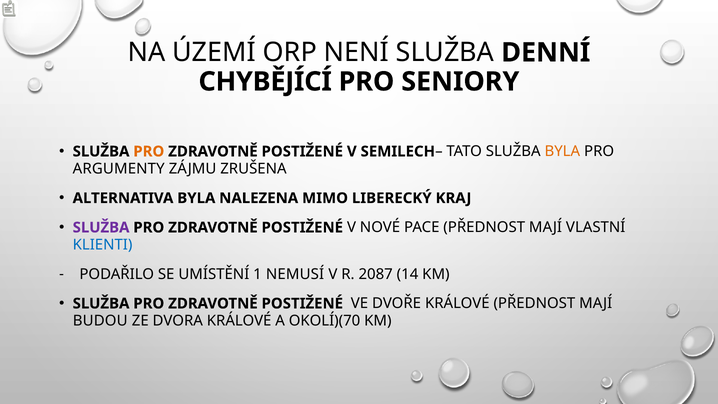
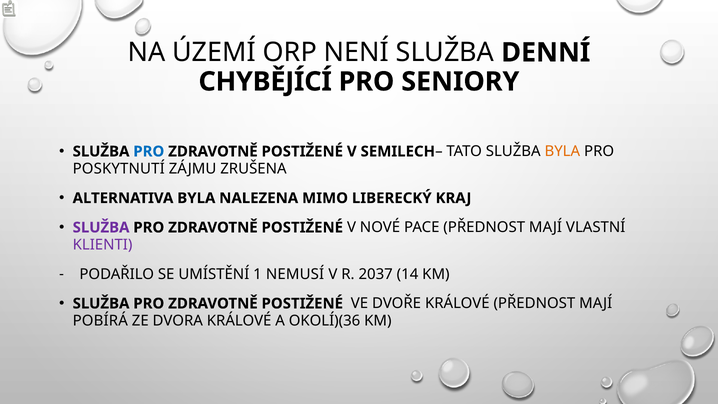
PRO colour: orange -> blue (149, 151)
ARGUMENTY: ARGUMENTY -> POSKYTNUTÍ (119, 169)
KLIENTI colour: blue -> purple (103, 245)
2087: 2087 -> 2037 (376, 274)
BUDOU: BUDOU -> POBÍRÁ (100, 321)
OKOLÍ)(70: OKOLÍ)(70 -> OKOLÍ)(36 (325, 321)
